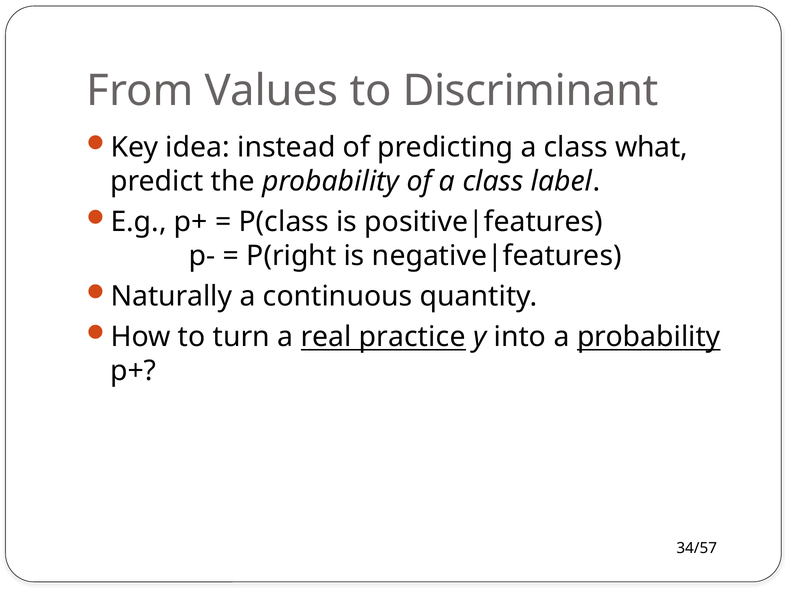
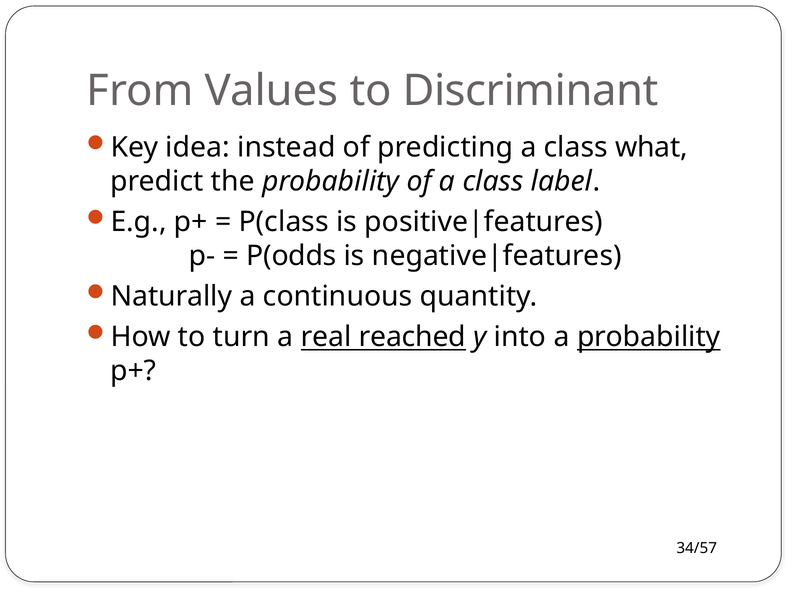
P(right: P(right -> P(odds (291, 256)
practice: practice -> reached (412, 337)
